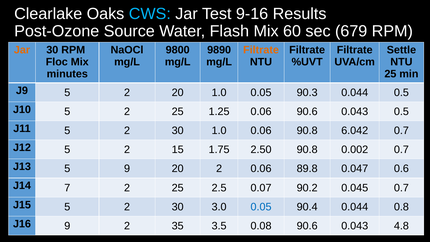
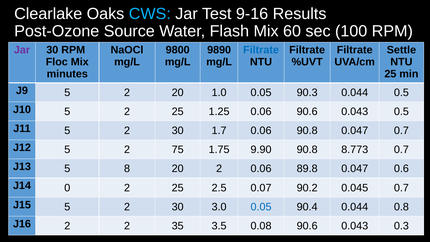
679: 679 -> 100 (351, 31)
Jar colour: orange -> purple (22, 50)
Filtrate colour: orange -> blue (261, 50)
30 1.0: 1.0 -> 1.7 (219, 131)
90.8 6.042: 6.042 -> 0.047 (355, 131)
15: 15 -> 75 (178, 150)
2.50: 2.50 -> 9.90 (261, 150)
0.002: 0.002 -> 8.773 (355, 150)
5 9: 9 -> 8 (127, 169)
7: 7 -> 0 (67, 188)
J16 9: 9 -> 2 (67, 226)
4.8: 4.8 -> 0.3 (401, 226)
